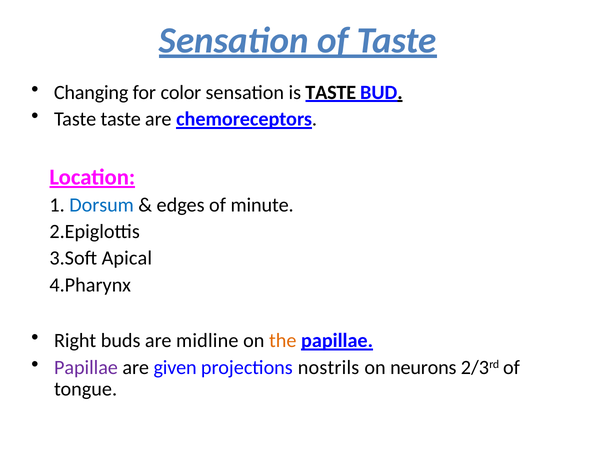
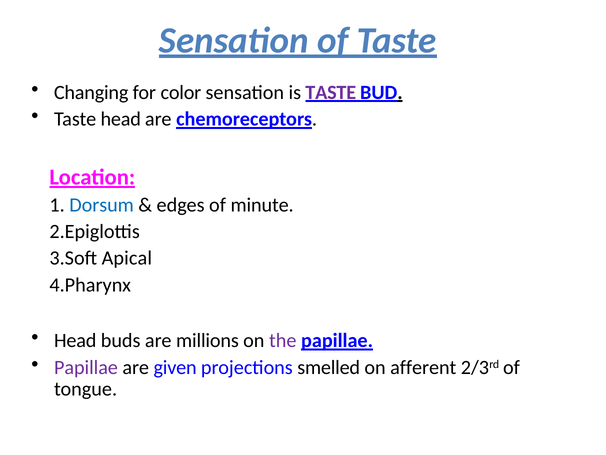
TASTE colour: black -> purple (331, 92)
Taste taste: taste -> head (121, 119)
Right: Right -> Head (75, 340)
midline: midline -> millions (207, 340)
the colour: orange -> purple (283, 340)
nostrils: nostrils -> smelled (329, 367)
neurons: neurons -> afferent (423, 367)
